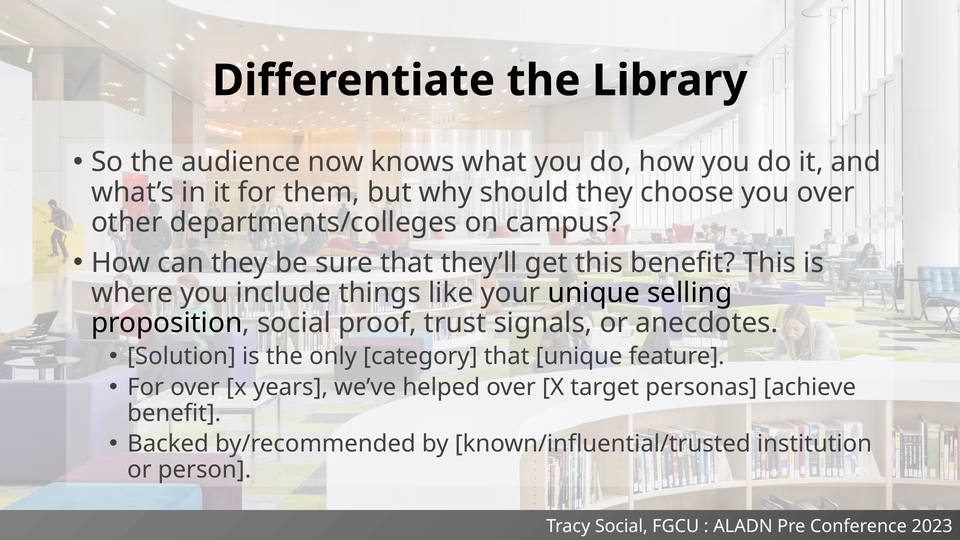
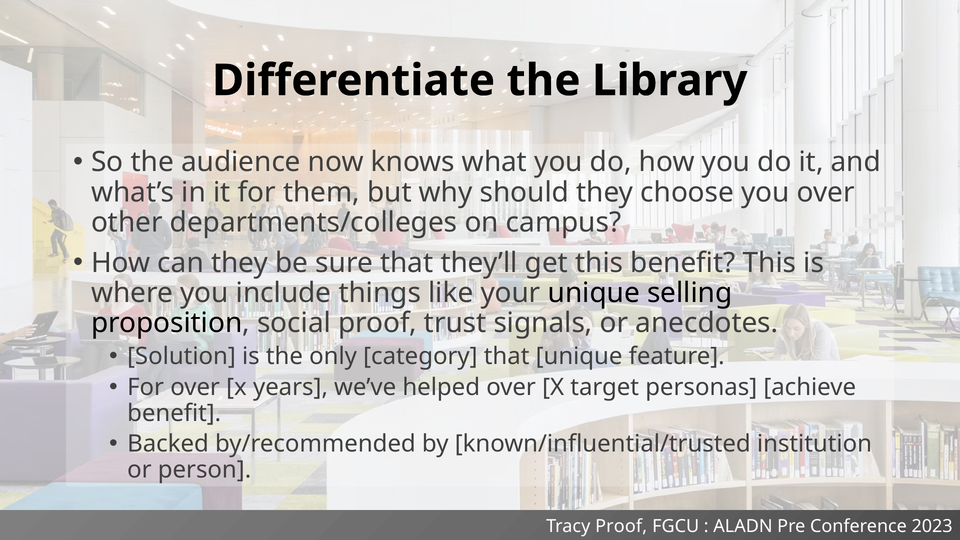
Tracy Social: Social -> Proof (621, 527)
